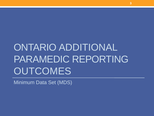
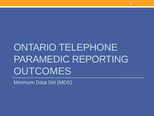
ADDITIONAL: ADDITIONAL -> TELEPHONE (88, 47)
